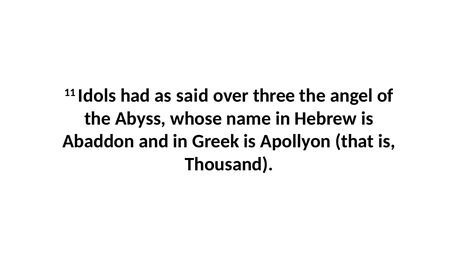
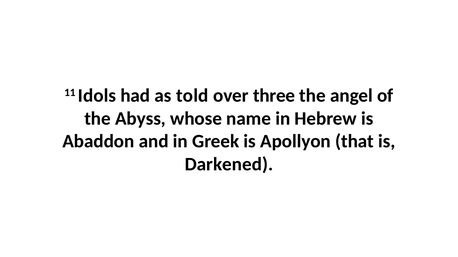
said: said -> told (192, 96)
Thousand: Thousand -> Darkened (229, 164)
